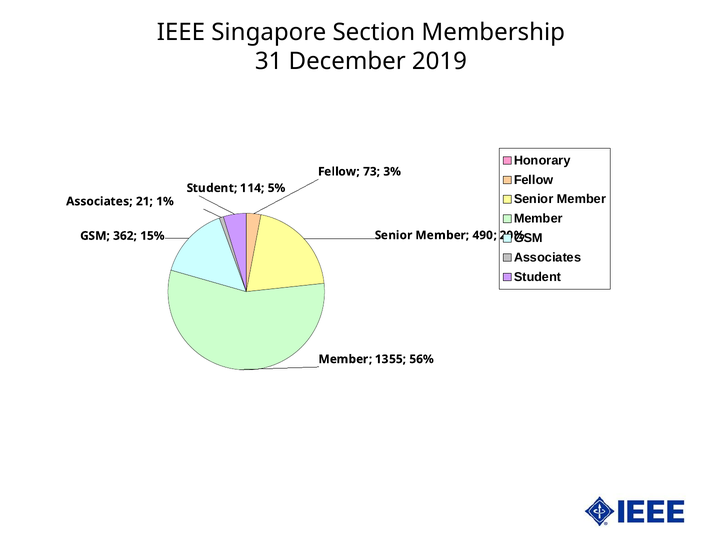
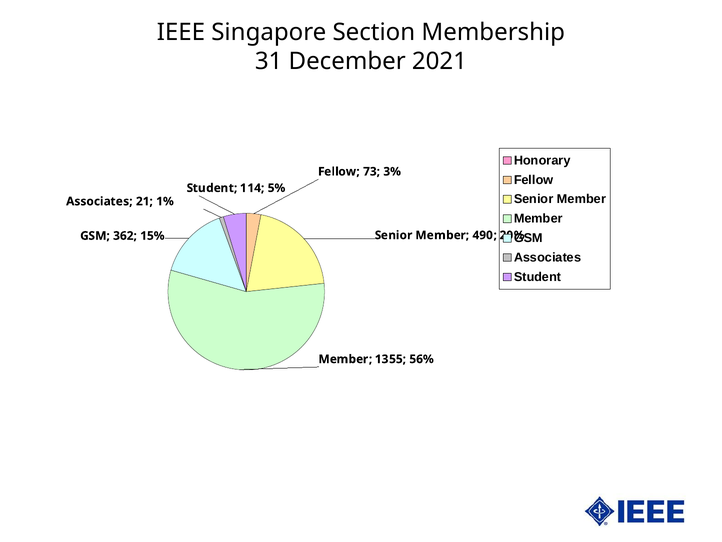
2019: 2019 -> 2021 (439, 61)
